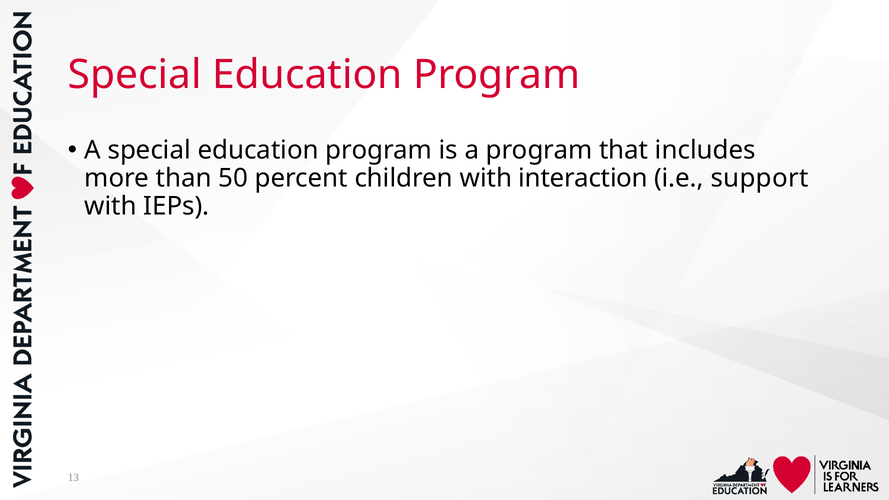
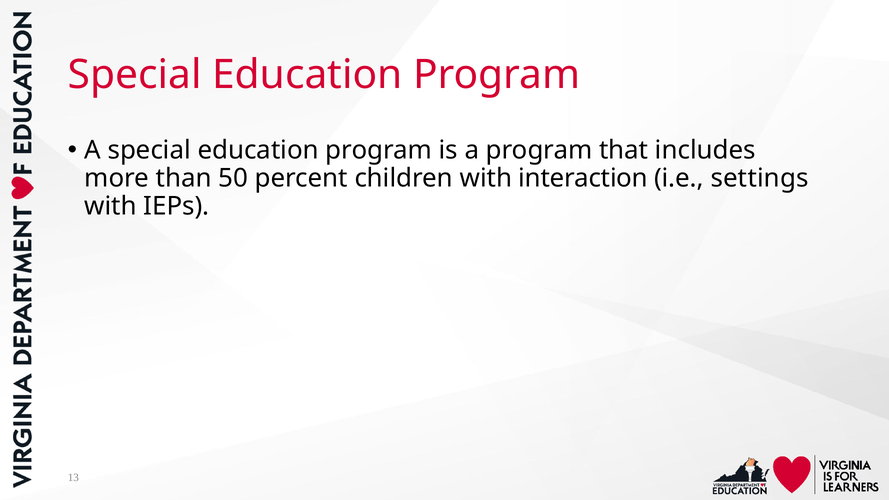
support: support -> settings (760, 178)
